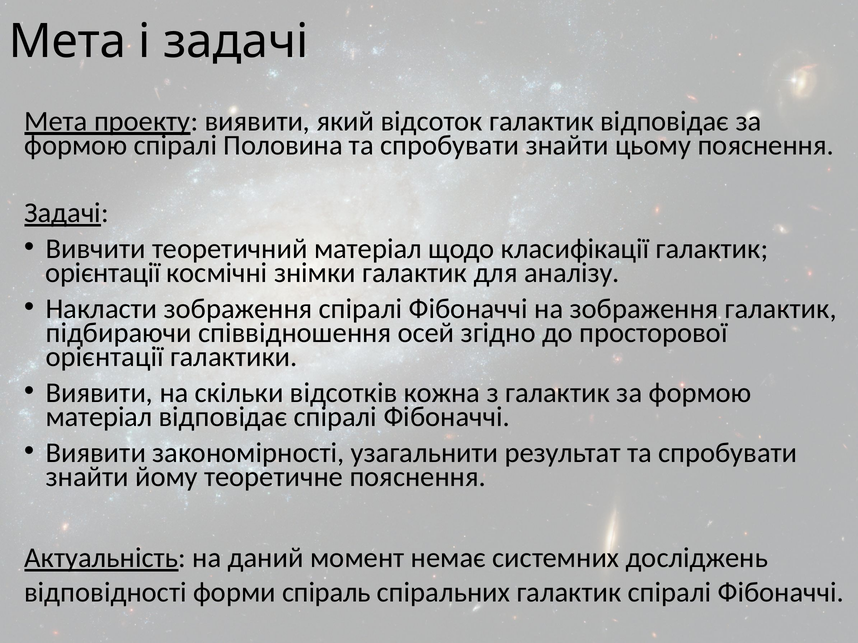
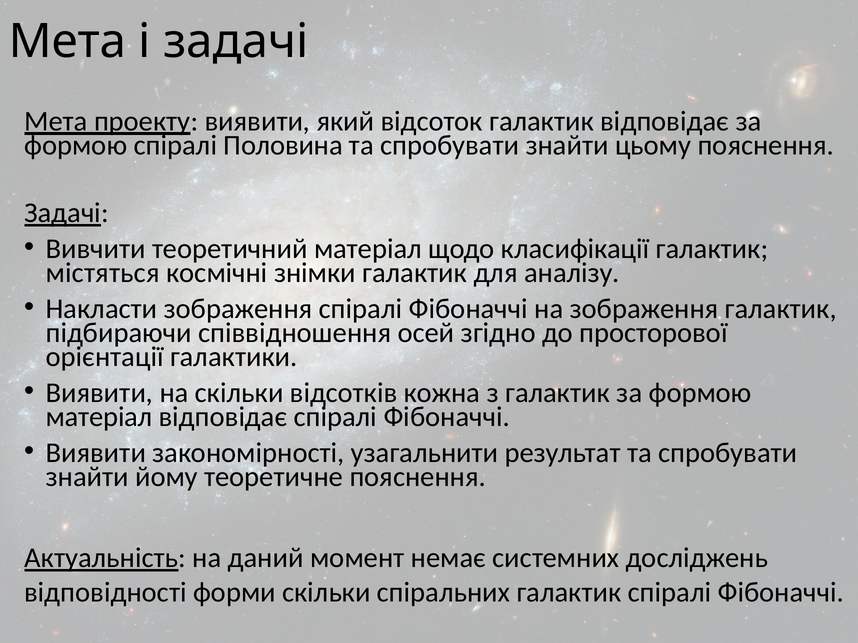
орієнтації: орієнтації -> містяться (103, 273)
форми спіраль: спіраль -> скільки (326, 593)
